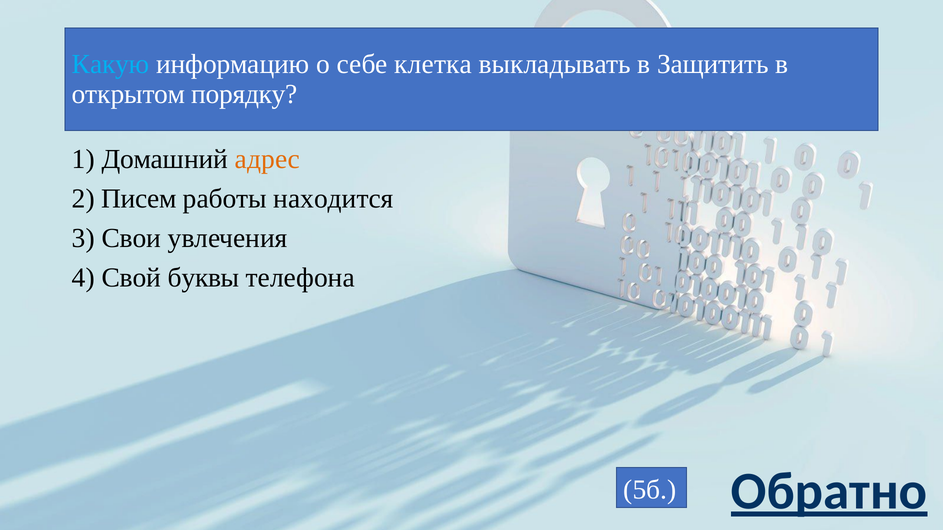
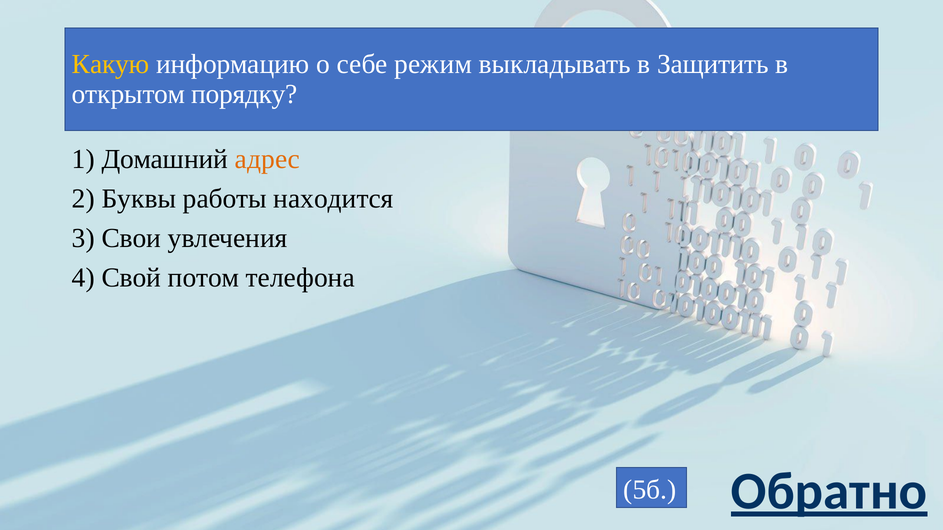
Какую colour: light blue -> yellow (111, 64)
клетка: клетка -> режим (433, 64)
Писем: Писем -> Буквы (139, 199)
буквы: буквы -> потом (204, 278)
